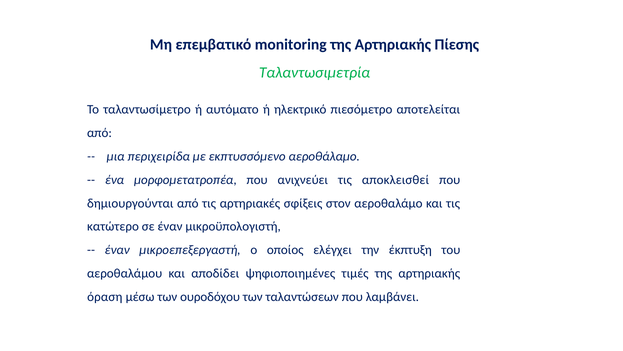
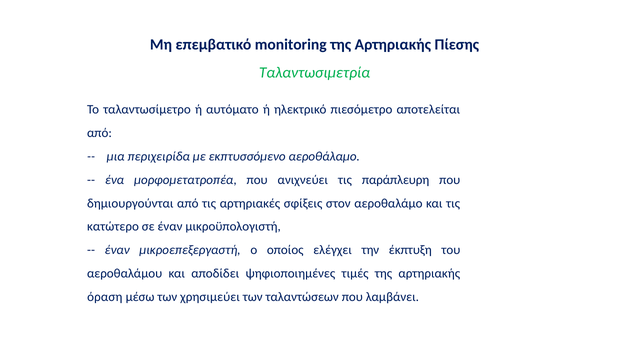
αποκλεισθεί: αποκλεισθεί -> παράπλευρη (396, 180)
ουροδόχου: ουροδόχου -> χρησιμεύει (210, 296)
